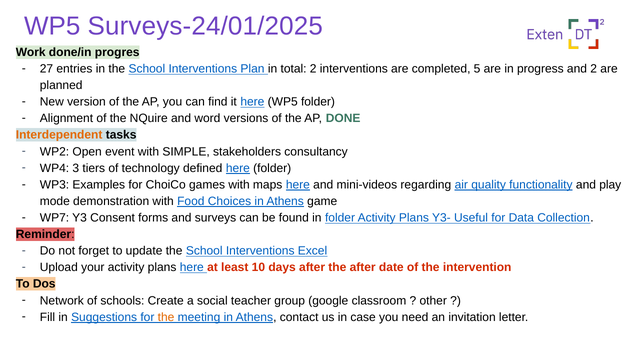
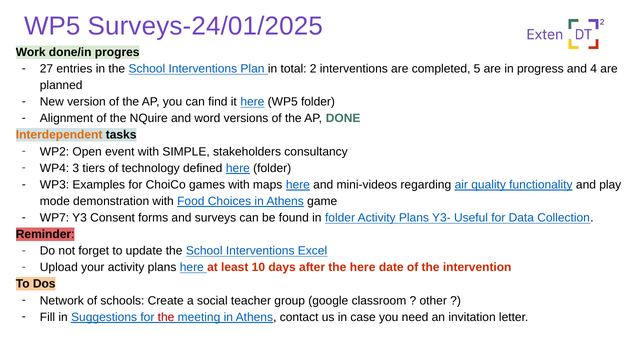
and 2: 2 -> 4 (594, 69)
the after: after -> here (363, 267)
the colour: orange -> red (166, 317)
